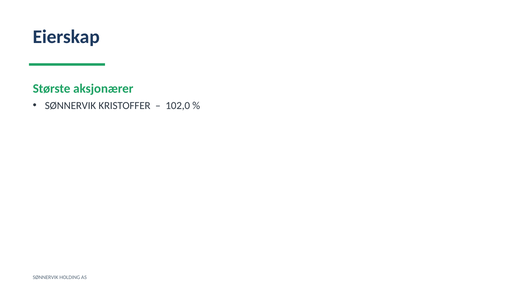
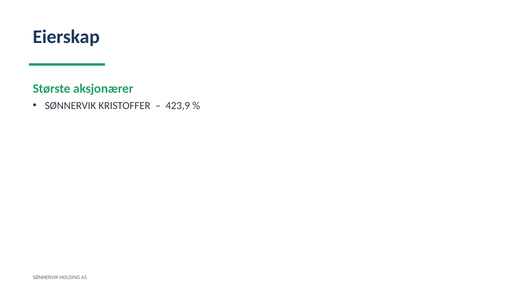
102,0: 102,0 -> 423,9 (178, 106)
